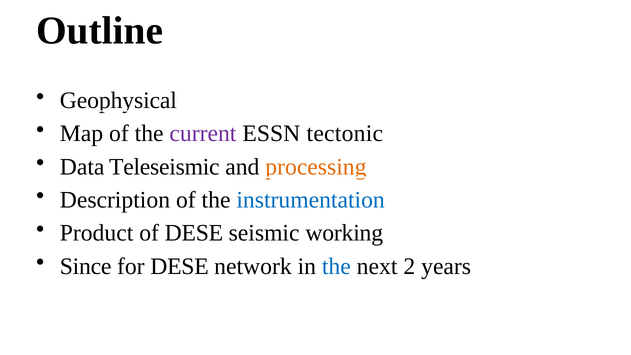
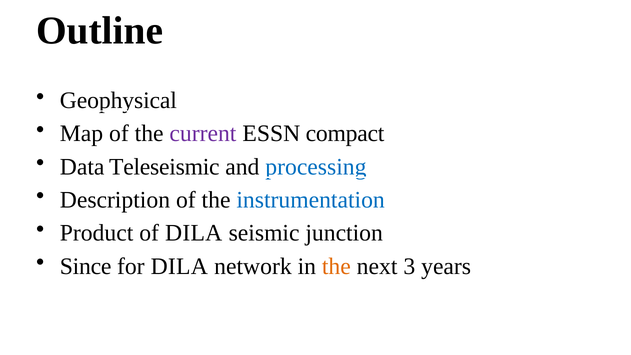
tectonic: tectonic -> compact (345, 134)
processing colour: orange -> blue (316, 167)
of DESE: DESE -> DILA (194, 233)
working: working -> junction (344, 233)
for DESE: DESE -> DILA (179, 266)
the colour: blue -> orange (336, 266)
2: 2 -> 3 (409, 266)
